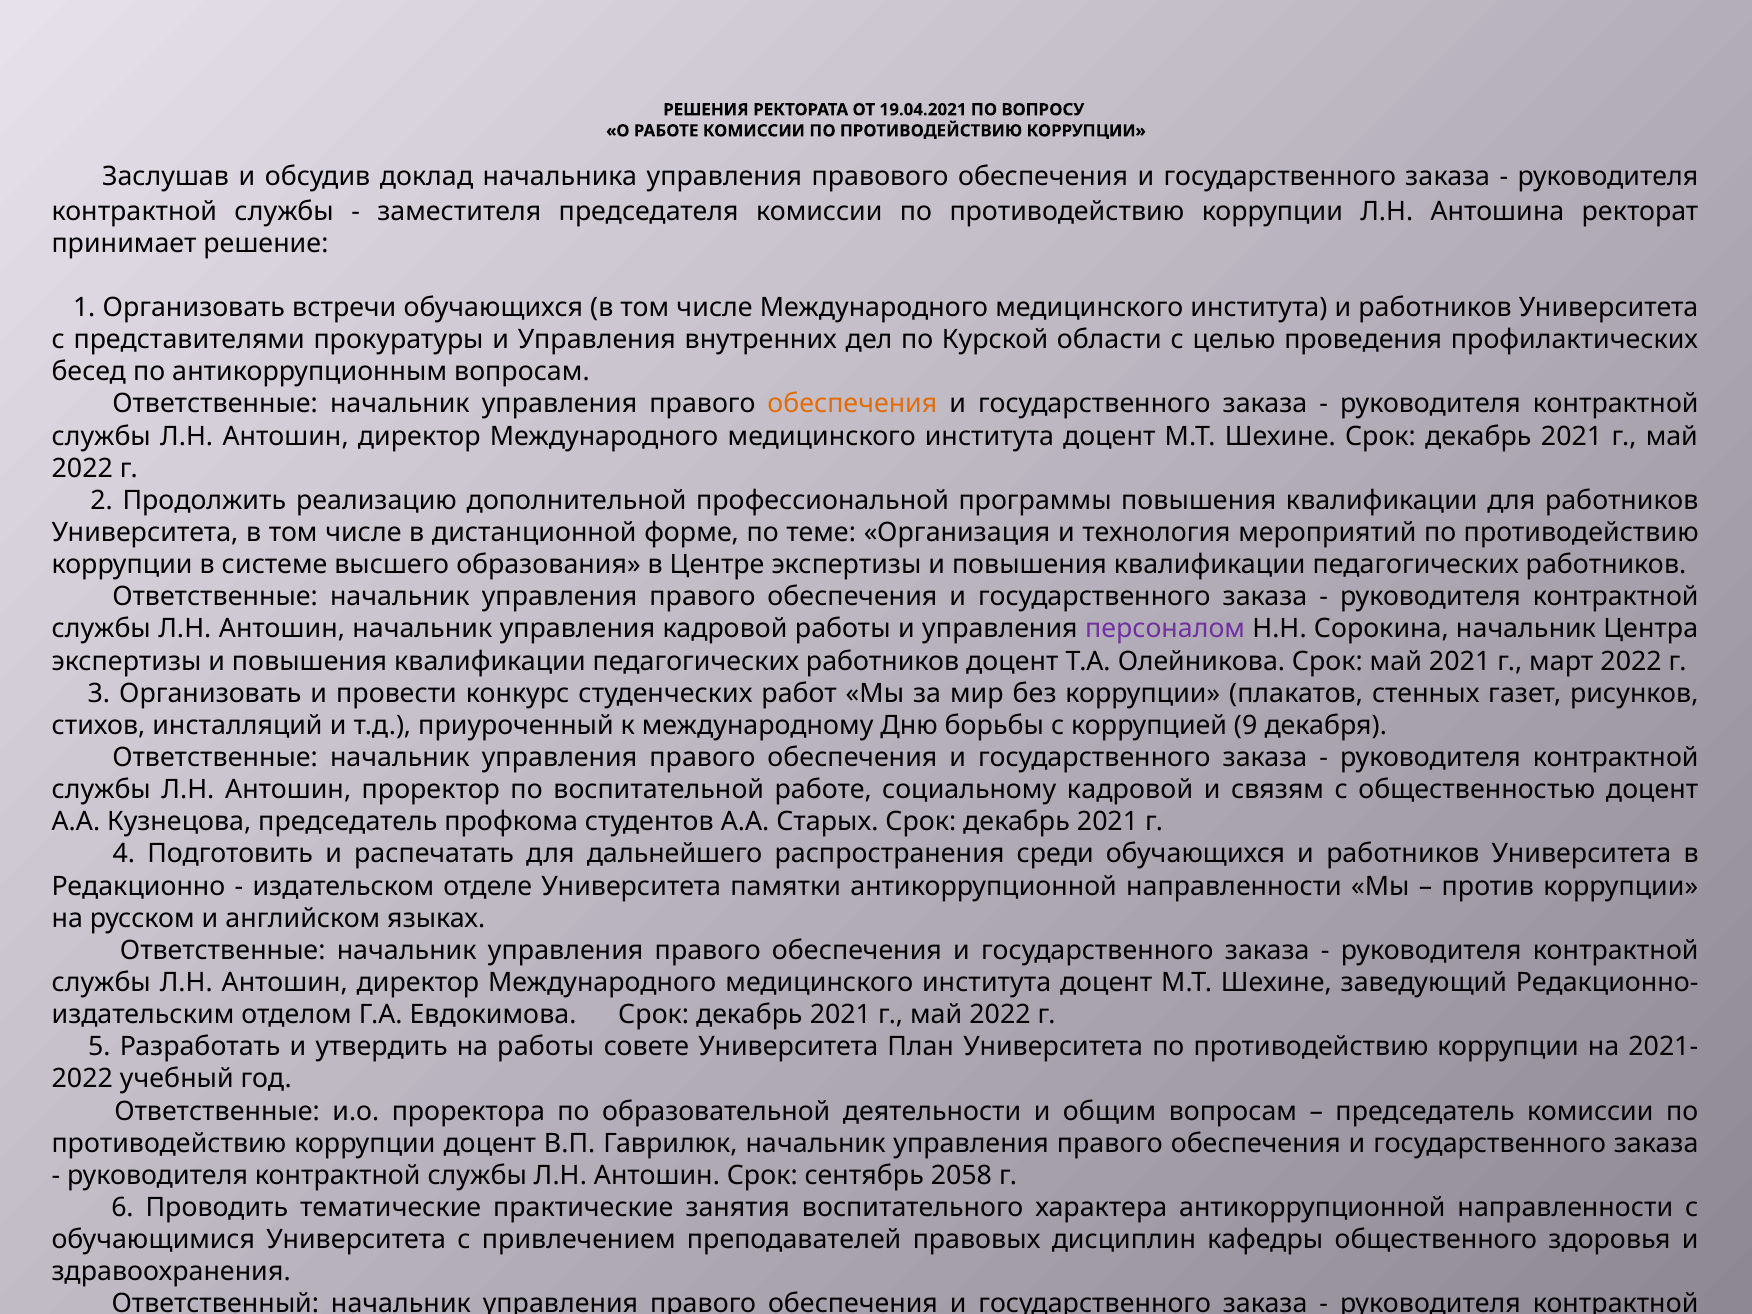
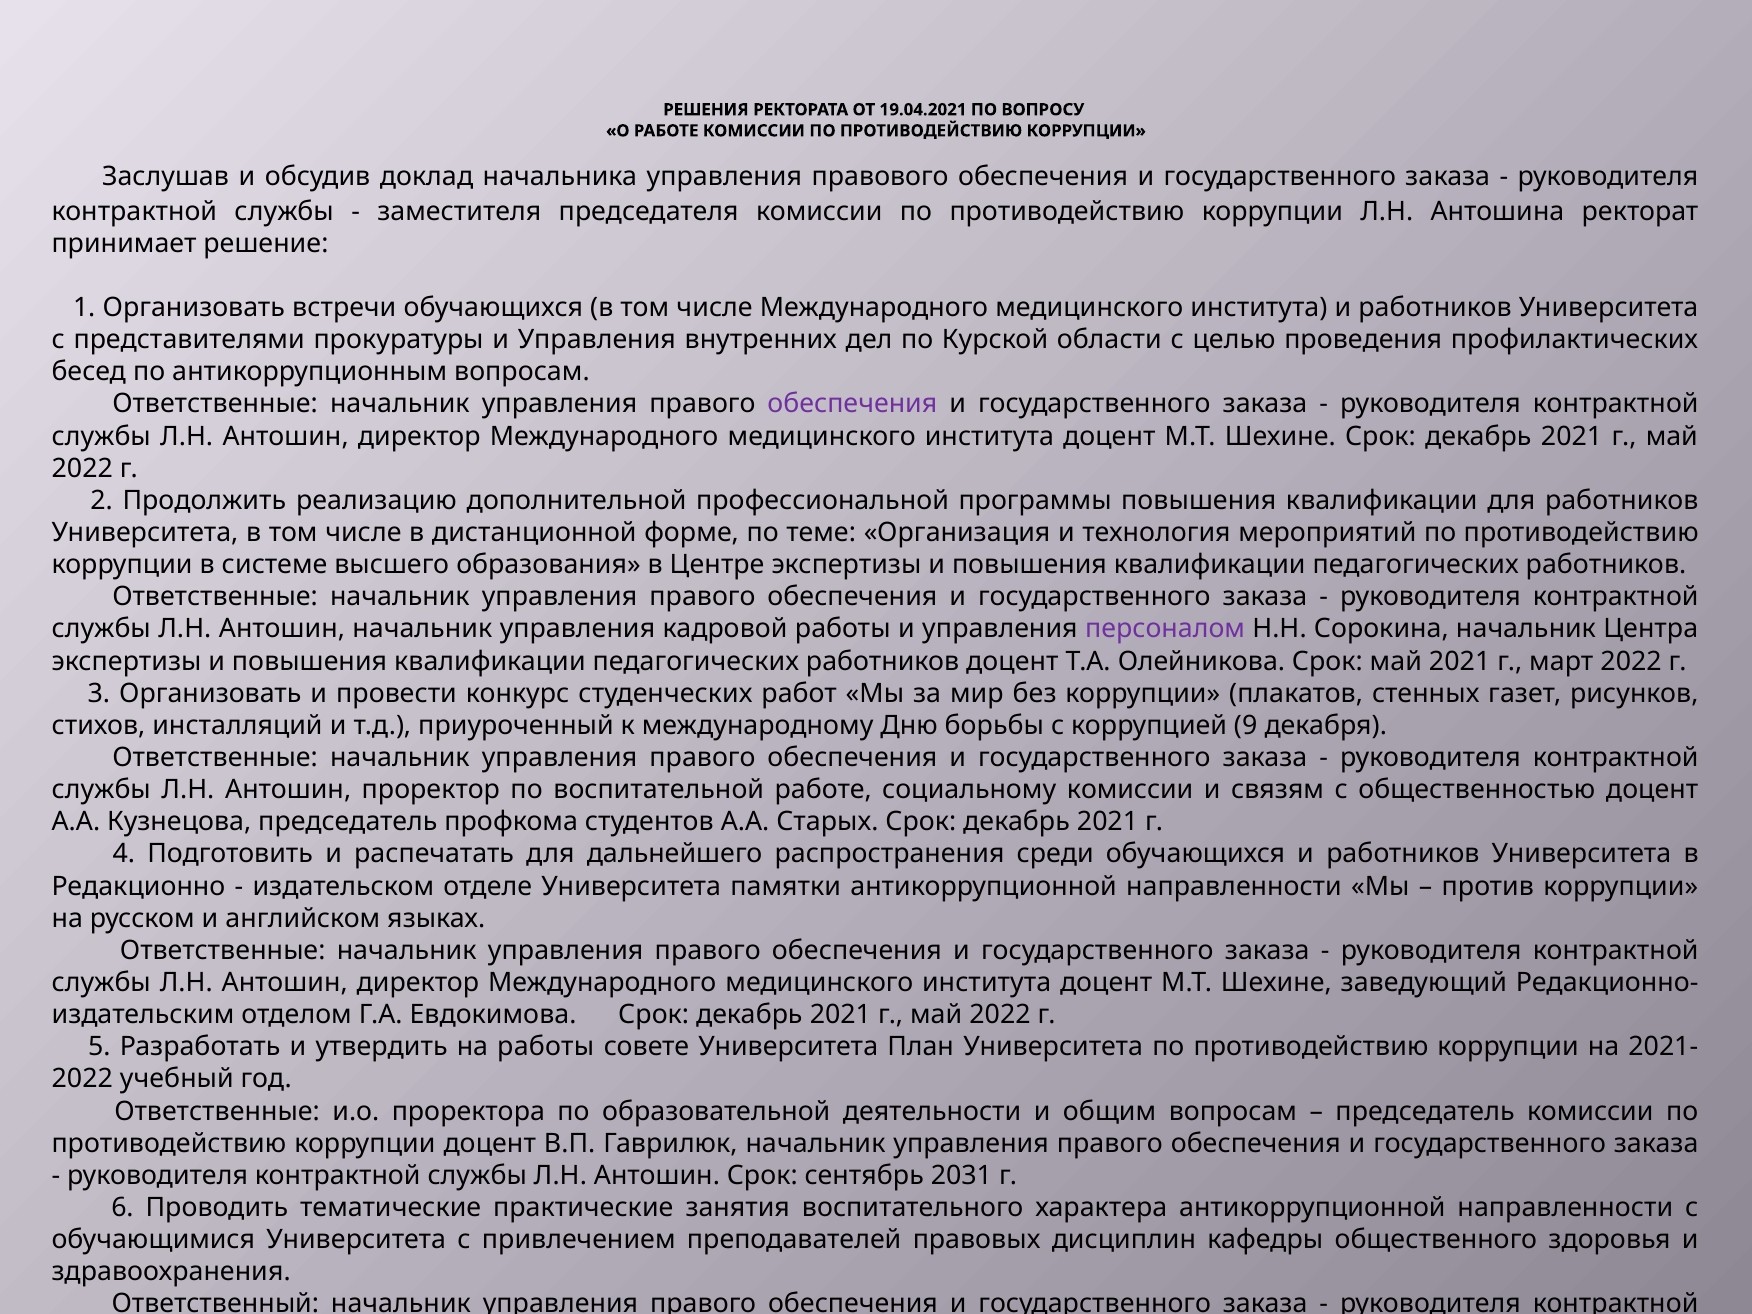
обеспечения colour: orange -> purple (852, 404)
социальному кадровой: кадровой -> комиссии (1130, 790)
2058: 2058 -> 2031 (961, 1176)
